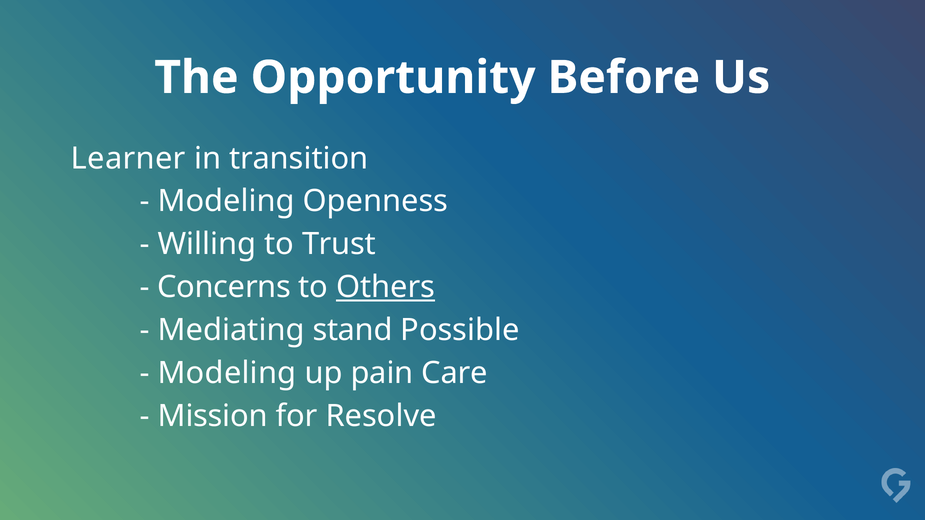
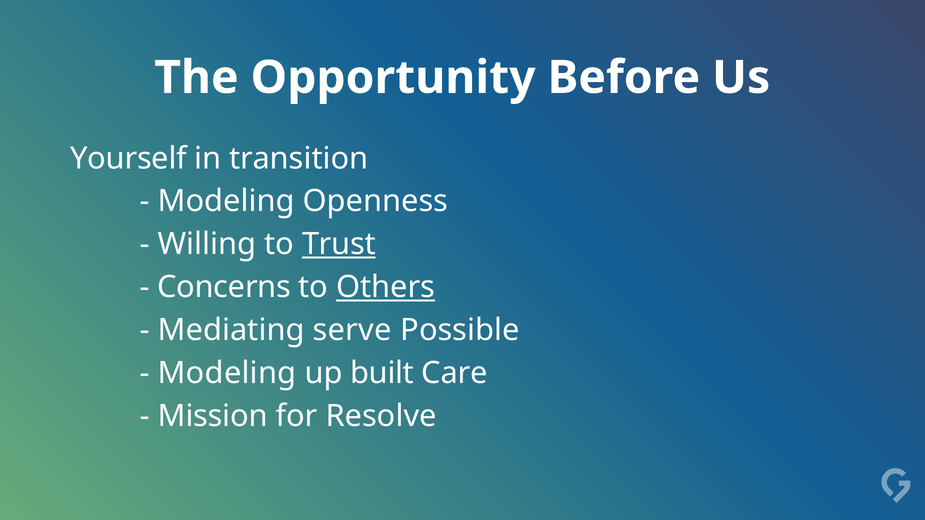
Learner: Learner -> Yourself (129, 158)
Trust underline: none -> present (339, 244)
stand: stand -> serve (352, 330)
pain: pain -> built (382, 373)
